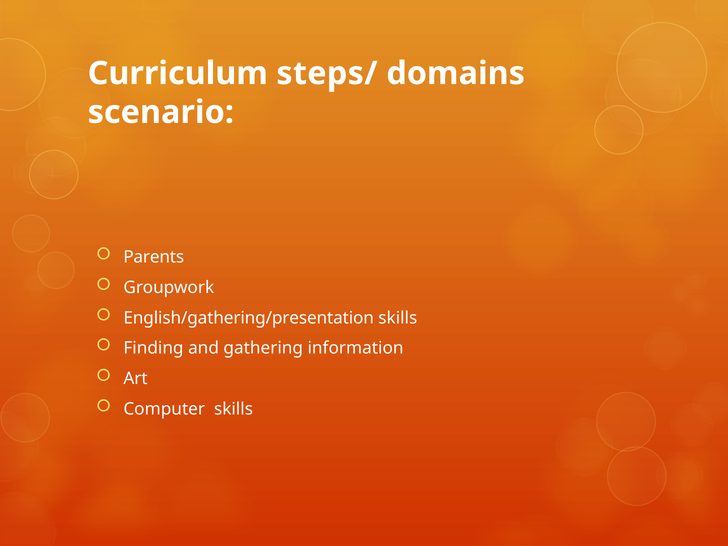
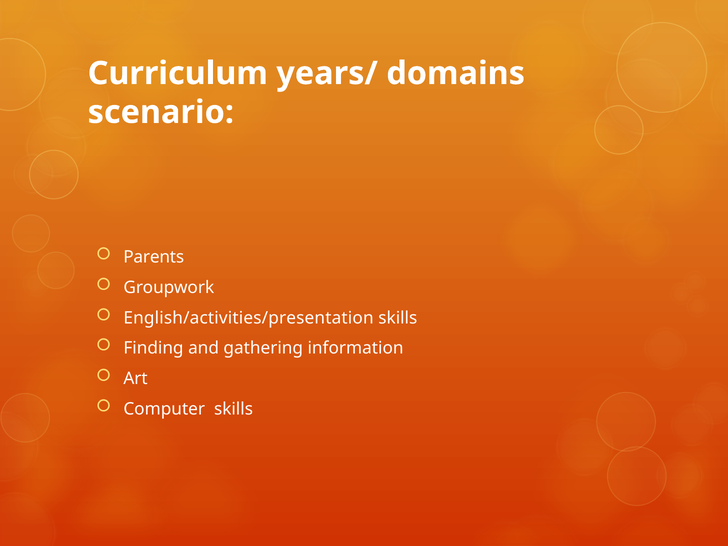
steps/: steps/ -> years/ (327, 73)
English/gathering/presentation: English/gathering/presentation -> English/activities/presentation (249, 318)
